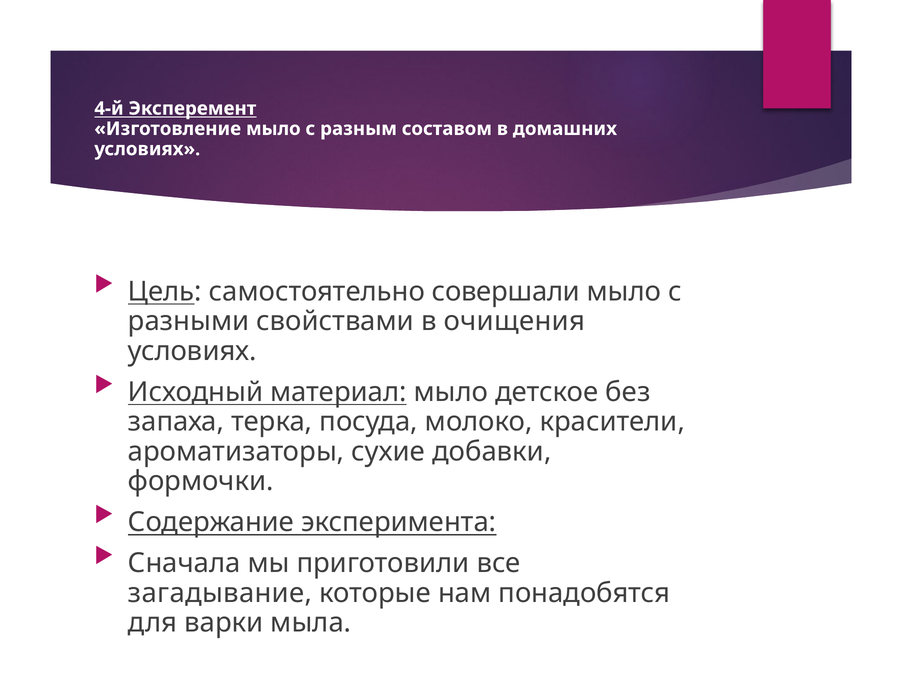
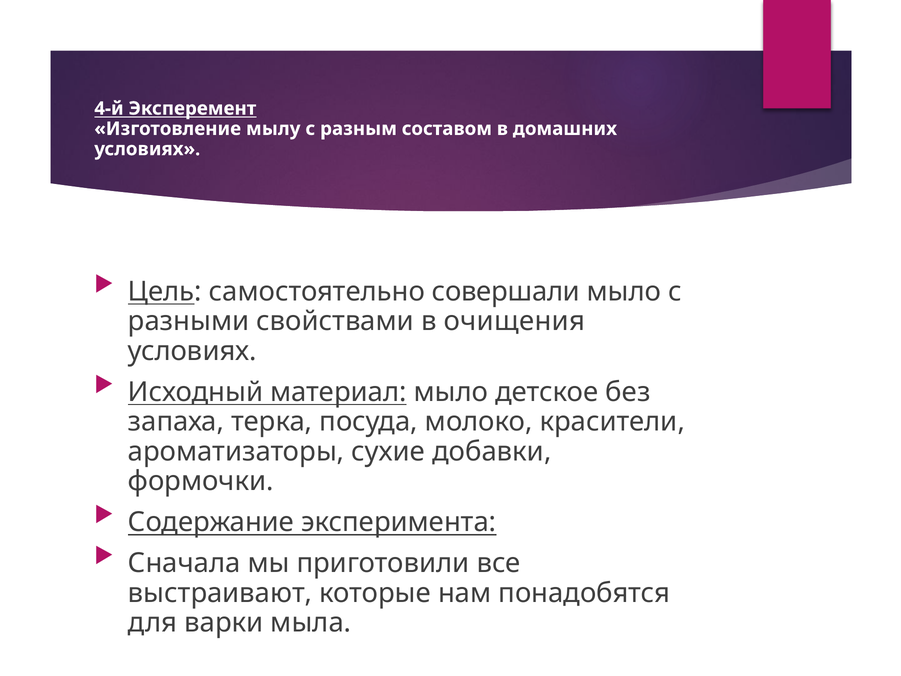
Изготовление мыло: мыло -> мылу (273, 129)
загадывание: загадывание -> выстраивают (220, 593)
